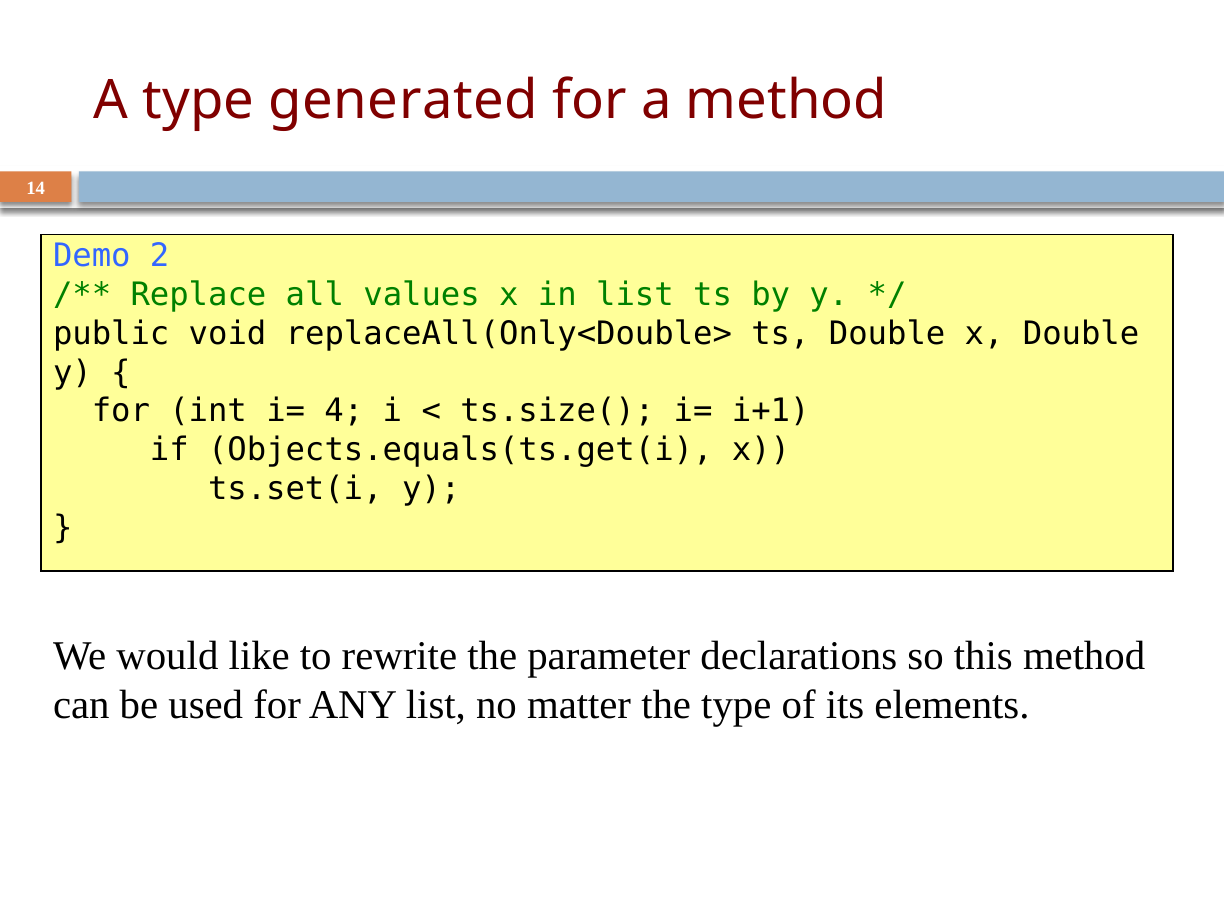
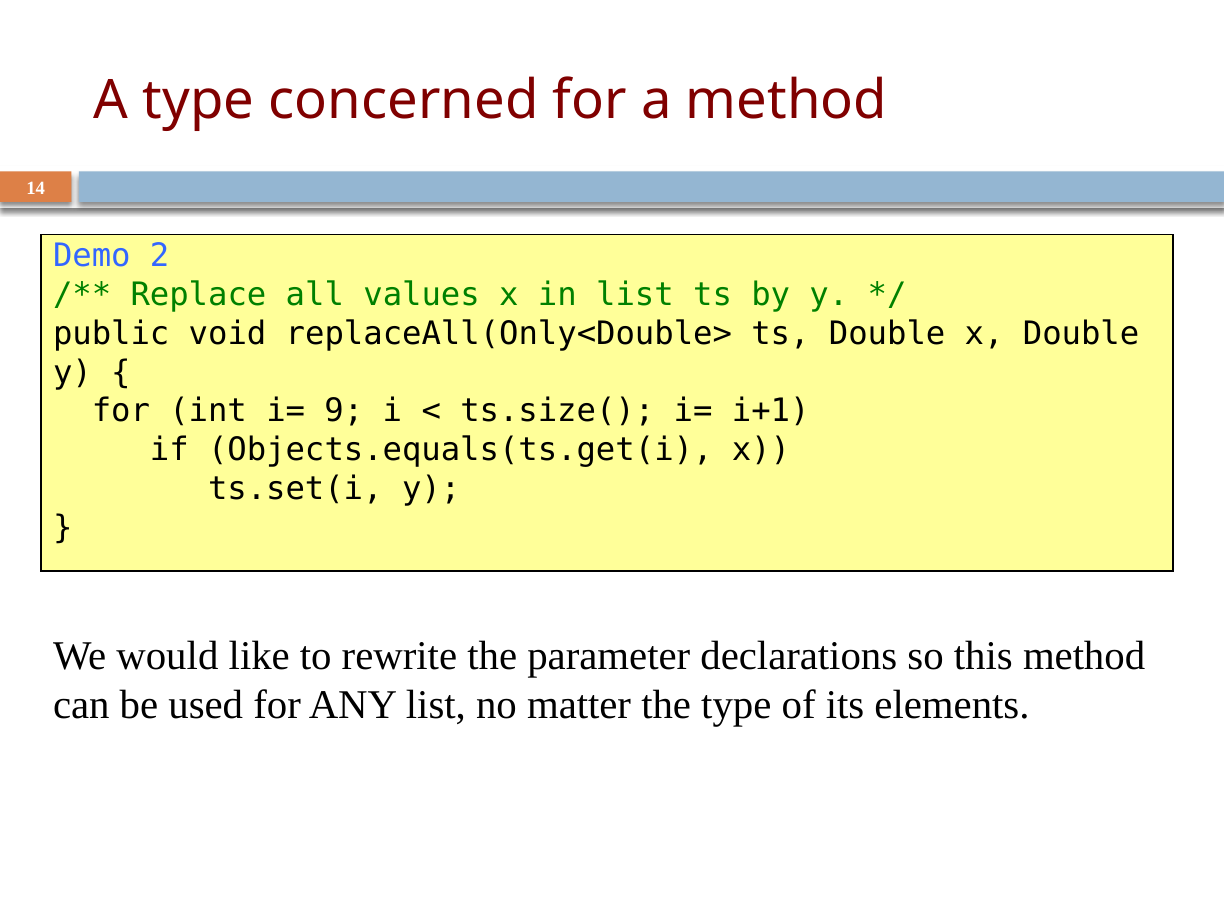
generated: generated -> concerned (403, 101)
4: 4 -> 9 (344, 411)
